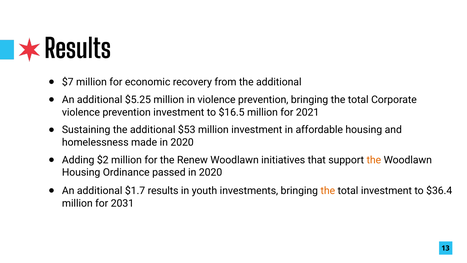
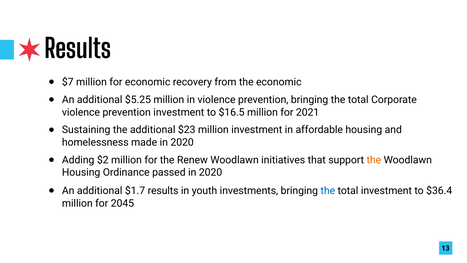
from the additional: additional -> economic (279, 82)
$53: $53 -> $23 (187, 130)
the colour: orange -> blue (328, 191)
2031: 2031 -> 2045 (122, 203)
